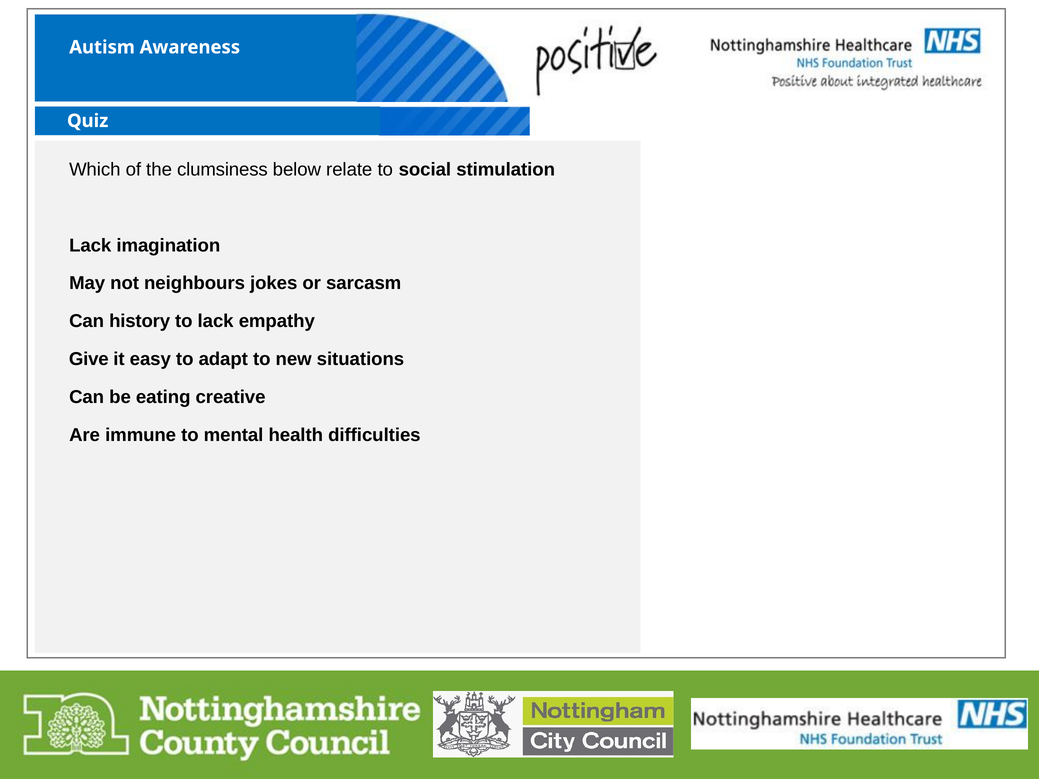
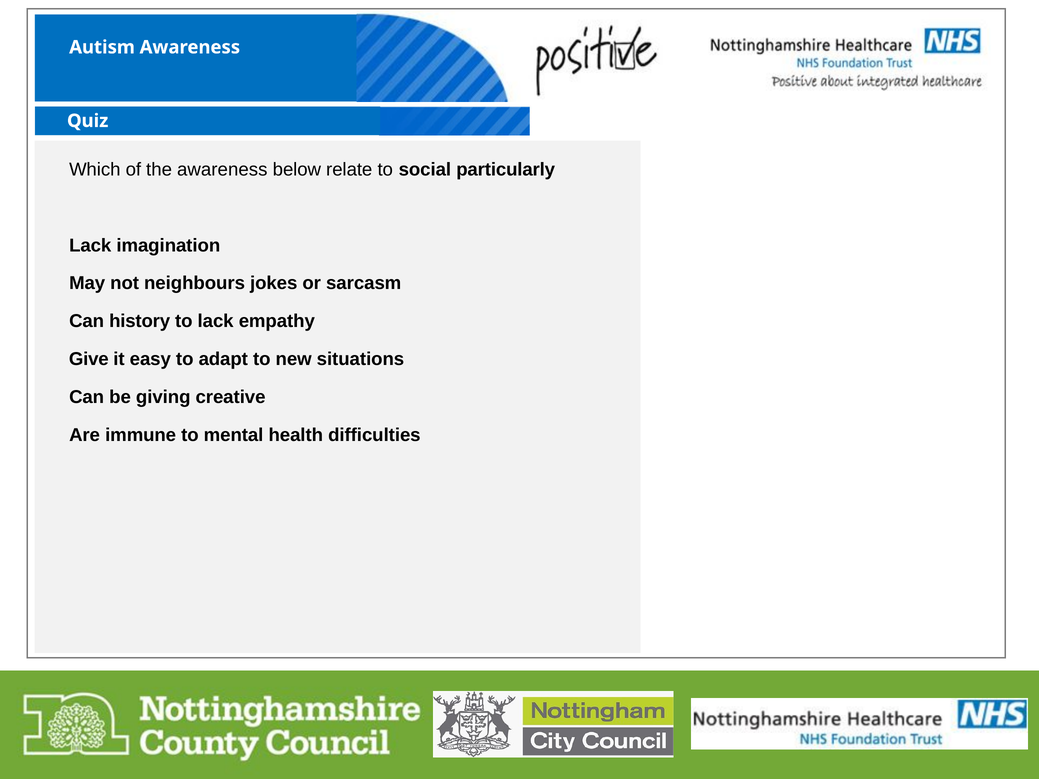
the clumsiness: clumsiness -> awareness (222, 170)
stimulation: stimulation -> particularly (506, 170)
eating: eating -> giving (163, 397)
